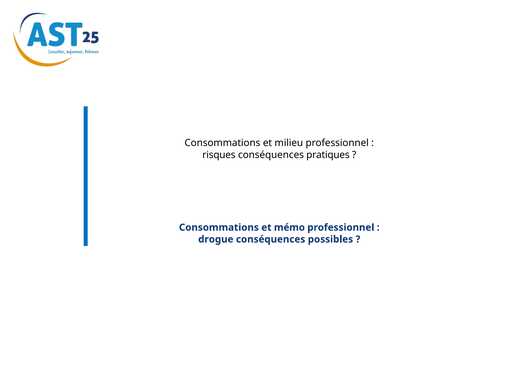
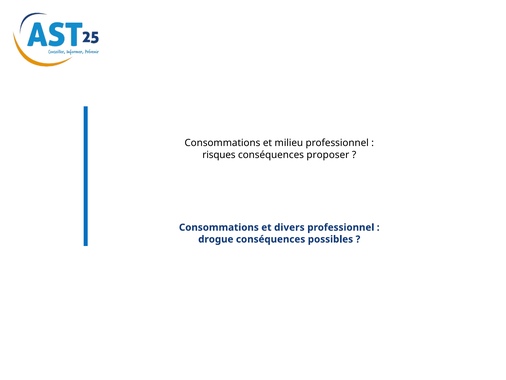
pratiques: pratiques -> proposer (328, 155)
mémo: mémo -> divers (289, 227)
